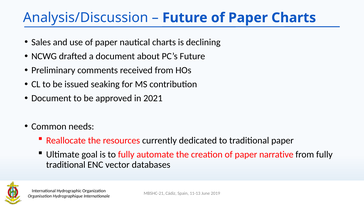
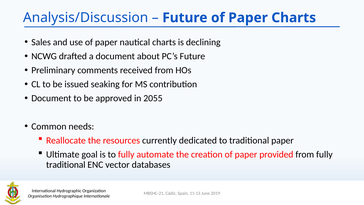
2021: 2021 -> 2055 (153, 98)
narrative: narrative -> provided (276, 154)
